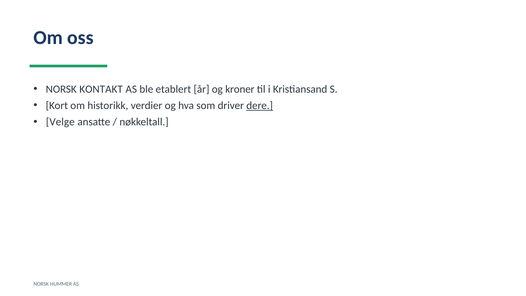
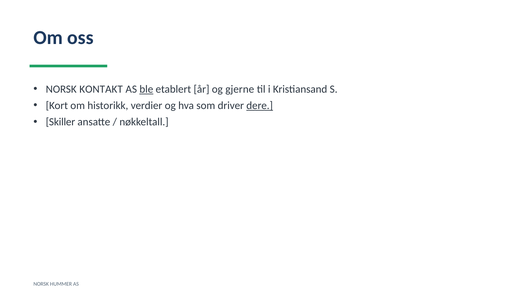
ble underline: none -> present (146, 89)
kroner: kroner -> gjerne (240, 89)
Velge: Velge -> Skiller (60, 122)
